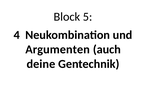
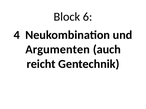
5: 5 -> 6 (88, 17)
deine: deine -> reicht (41, 64)
